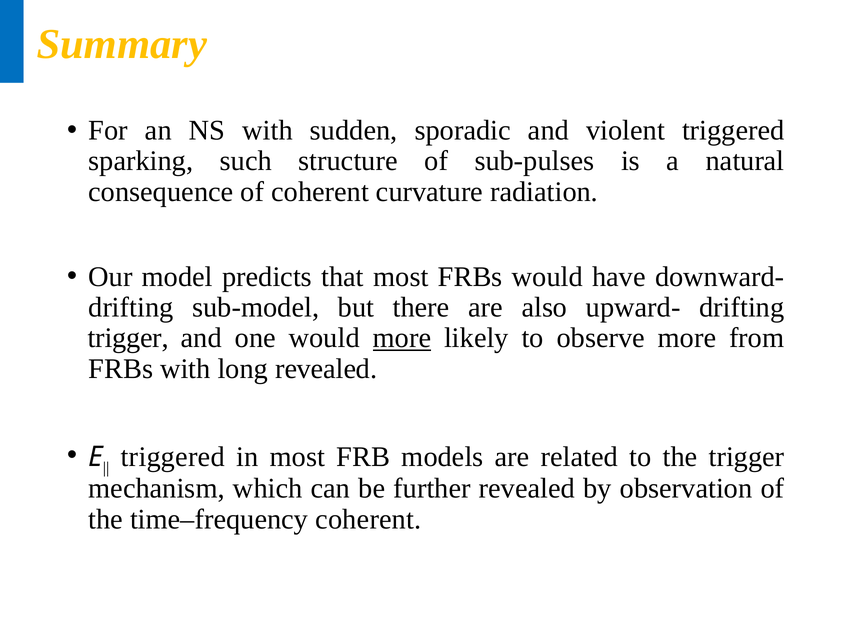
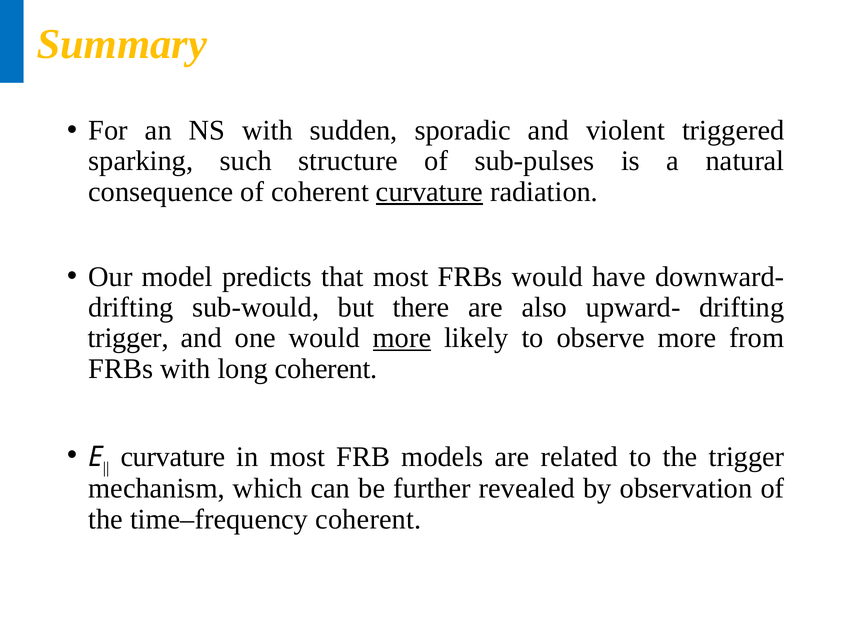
curvature underline: none -> present (430, 192)
sub-model: sub-model -> sub-would (256, 307)
long revealed: revealed -> coherent (326, 369)
triggered: triggered -> curvature (173, 457)
